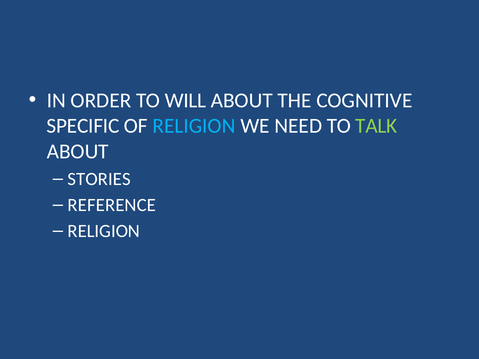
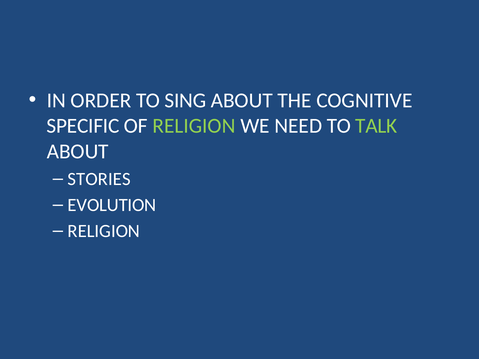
WILL: WILL -> SING (185, 100)
RELIGION colour: light blue -> light green (194, 126)
REFERENCE: REFERENCE -> EVOLUTION (112, 205)
